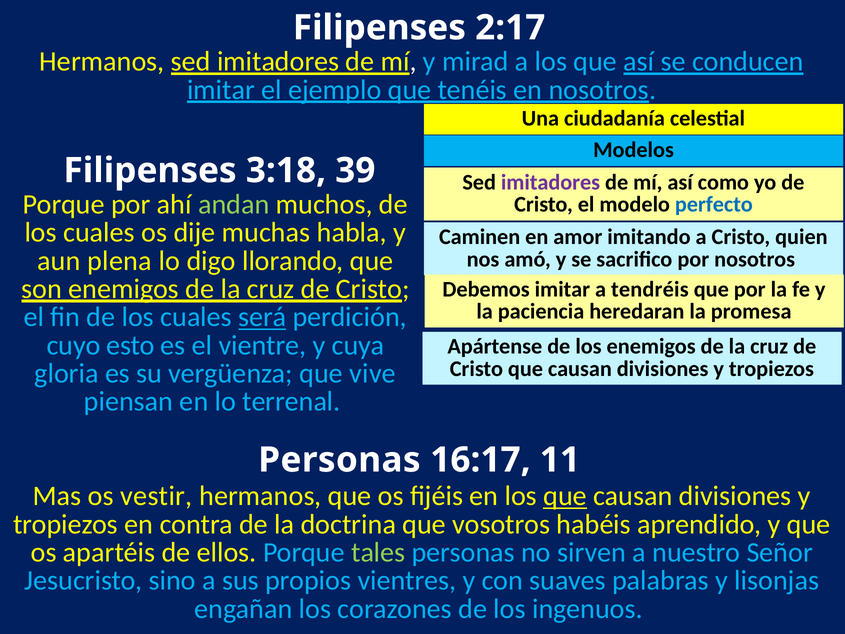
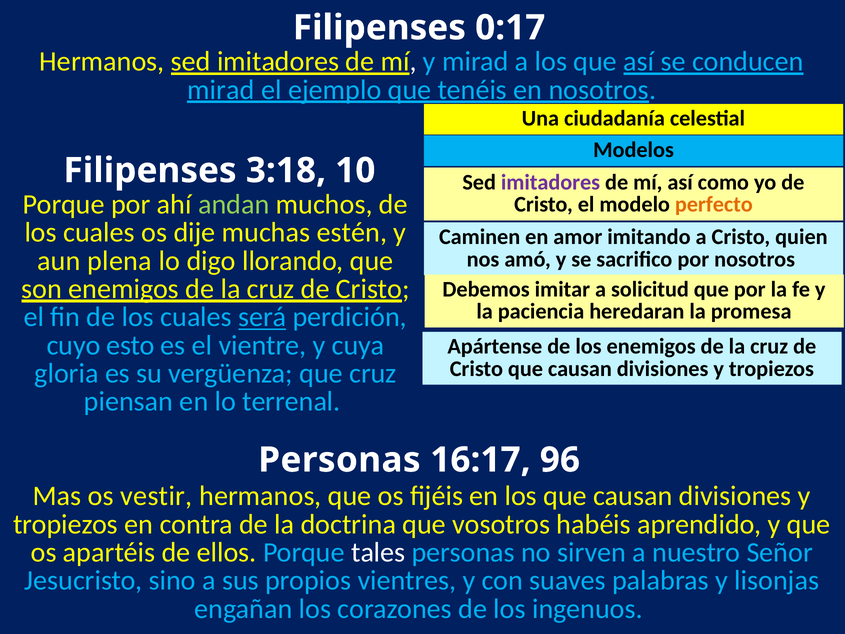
2:17: 2:17 -> 0:17 (510, 28)
imitar: imitar -> mirad (221, 90)
39: 39 -> 10 (355, 170)
perfecto colour: blue -> orange (714, 204)
habla: habla -> estén (352, 232)
tendréis: tendréis -> solicitud (650, 289)
que vive: vive -> cruz (373, 373)
11: 11 -> 96 (560, 460)
que underline: present -> none (565, 496)
tales colour: light green -> white (378, 552)
